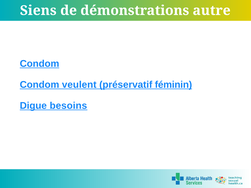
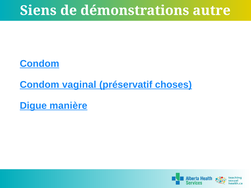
veulent: veulent -> vaginal (79, 85)
féminin: féminin -> choses (173, 85)
besoins: besoins -> manière (68, 106)
